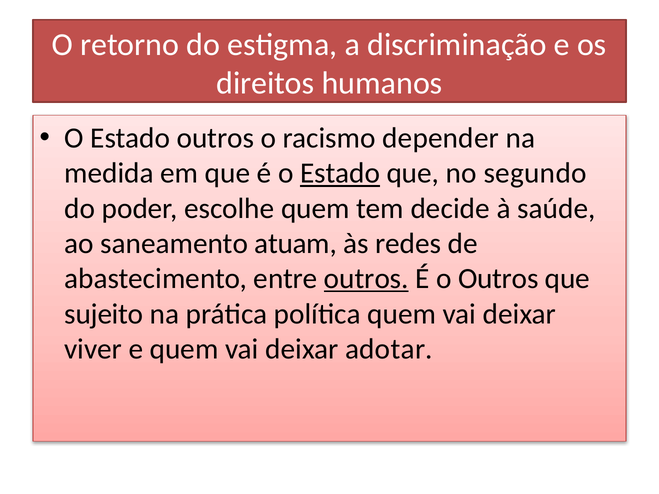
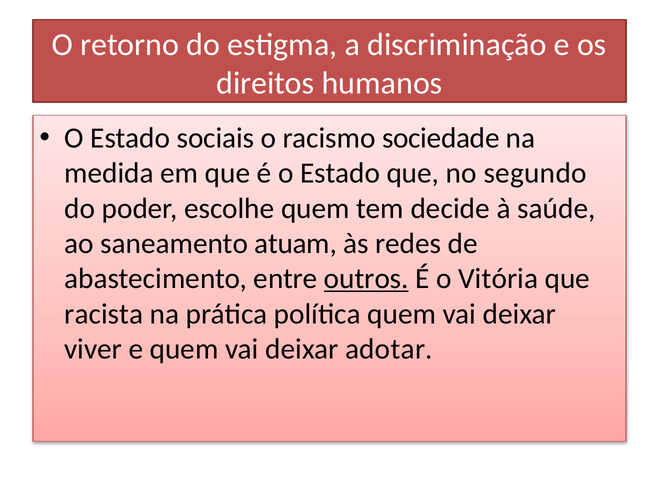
Estado outros: outros -> sociais (215, 138)
depender: depender -> sociedade (441, 138)
Estado underline: present -> none (340, 173)
o Outros: Outros -> Vitória (498, 279)
sujeito: sujeito -> racista (104, 314)
